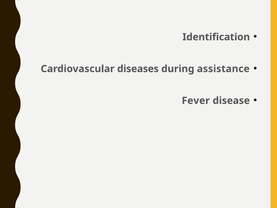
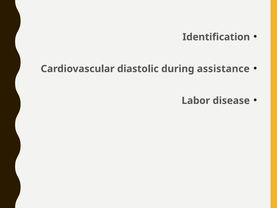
diseases: diseases -> diastolic (138, 69)
Fever: Fever -> Labor (196, 101)
